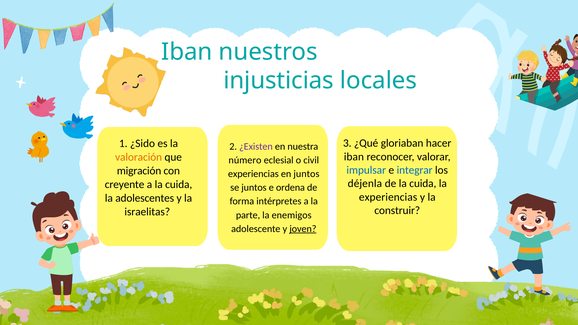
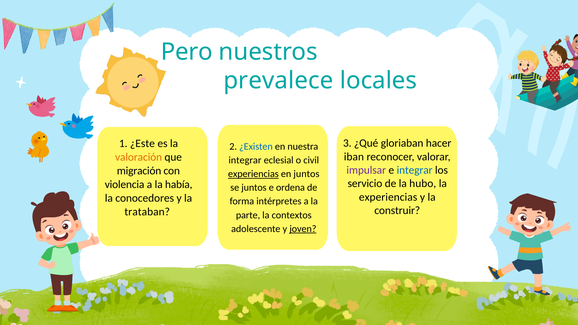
Iban: Iban -> Pero (187, 52)
injusticias: injusticias -> prevalece (278, 81)
¿Sido: ¿Sido -> ¿Este (142, 143)
¿Existen colour: purple -> blue (256, 147)
número: número -> integrar (245, 160)
impulsar colour: blue -> purple (366, 170)
experiencias underline: none -> present (253, 174)
déjenla: déjenla -> servicio (365, 184)
de la cuida: cuida -> hubo (423, 184)
creyente: creyente -> violencia (125, 185)
a la cuida: cuida -> había (179, 185)
adolescentes: adolescentes -> conocedores (145, 198)
israelitas: israelitas -> trataban (147, 212)
enemigos: enemigos -> contextos (292, 215)
